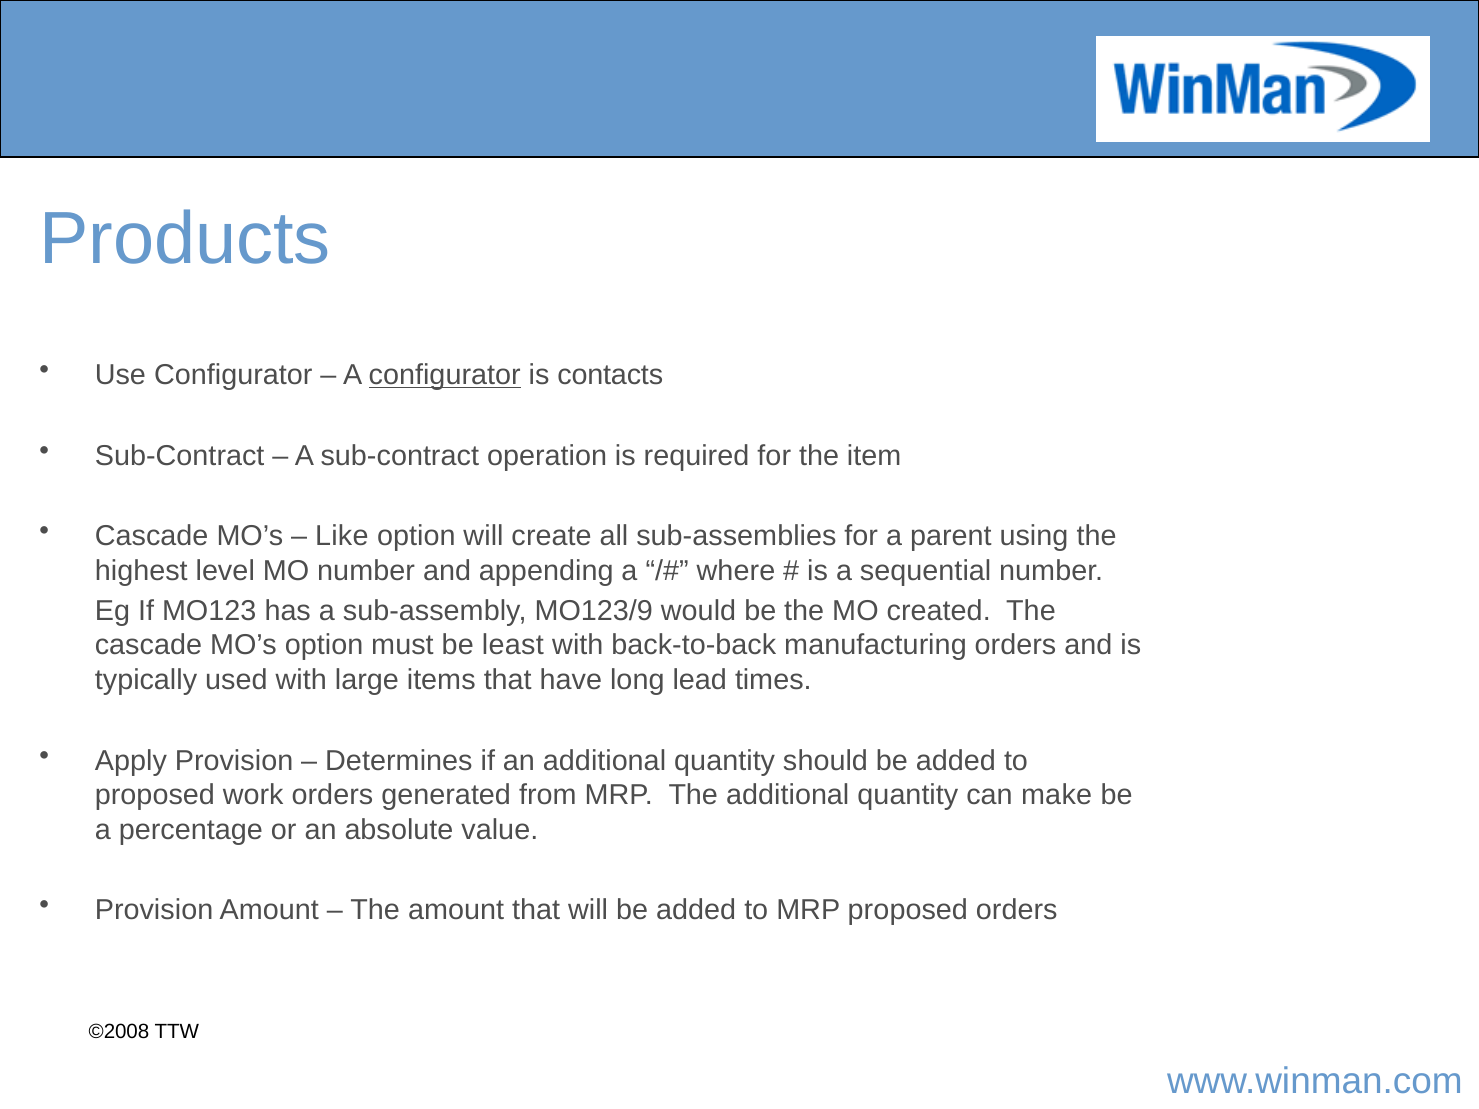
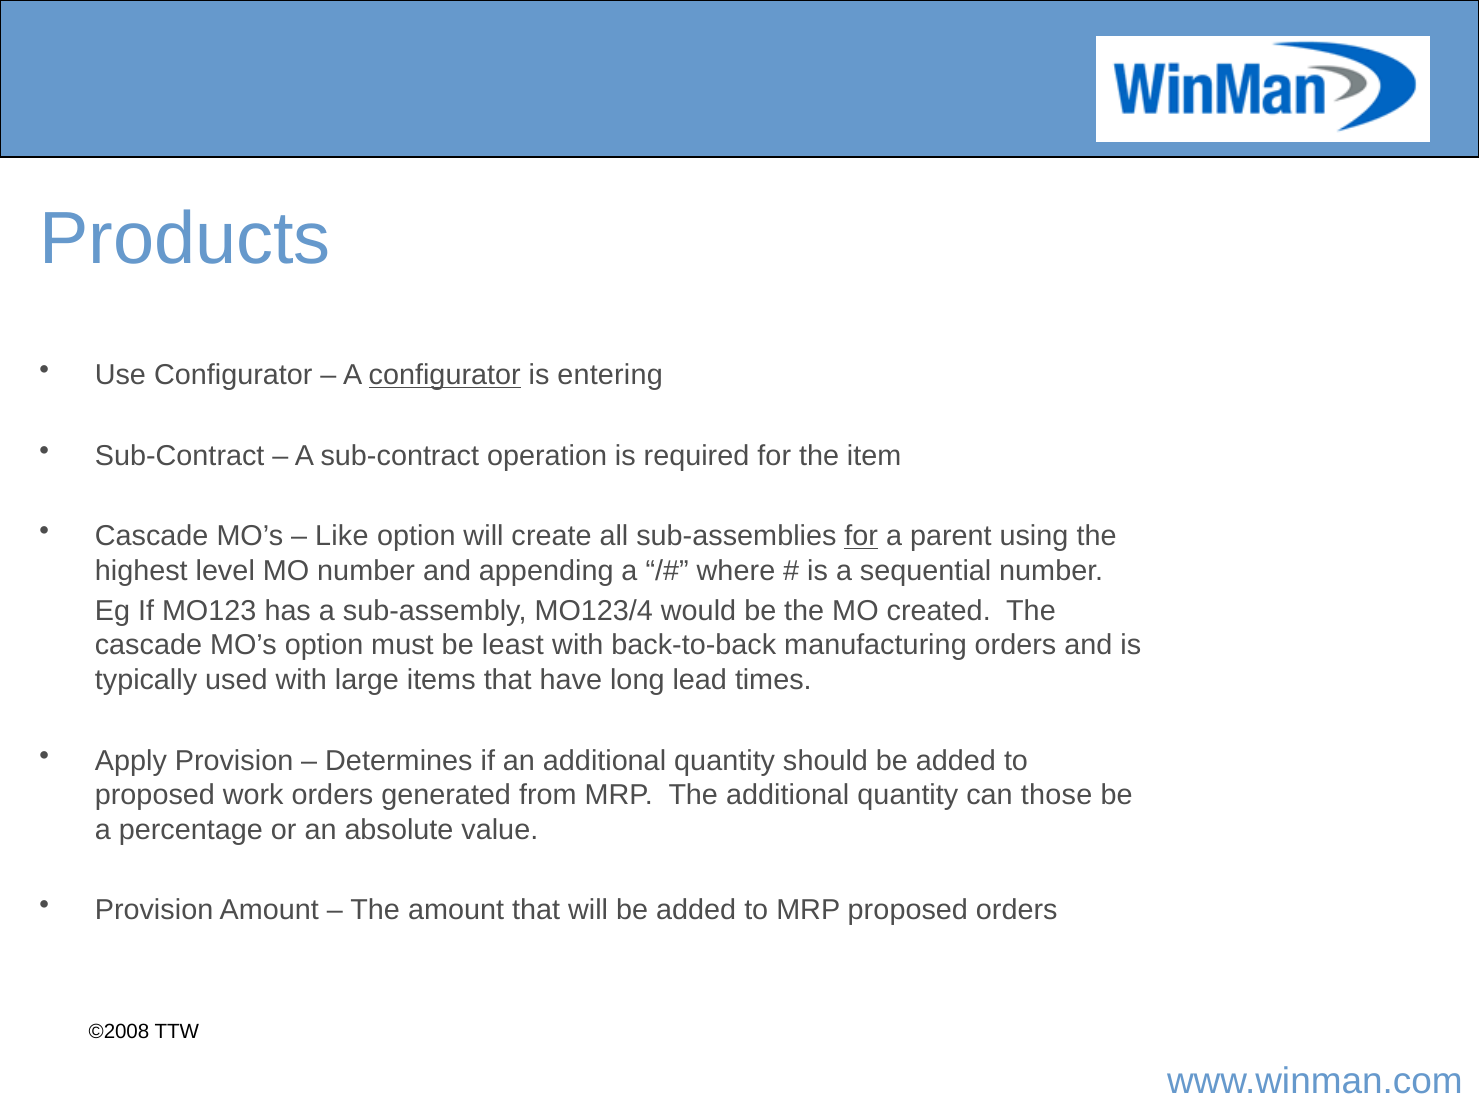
contacts: contacts -> entering (610, 375)
for underline: none -> present (861, 536)
MO123/9: MO123/9 -> MO123/4 (594, 611)
make: make -> those (1057, 795)
